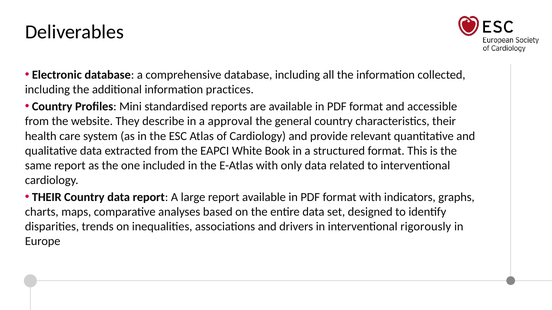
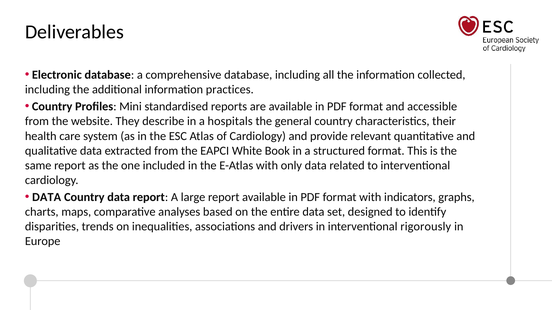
approval: approval -> hospitals (230, 121)
THEIR: THEIR -> DATA (47, 198)
